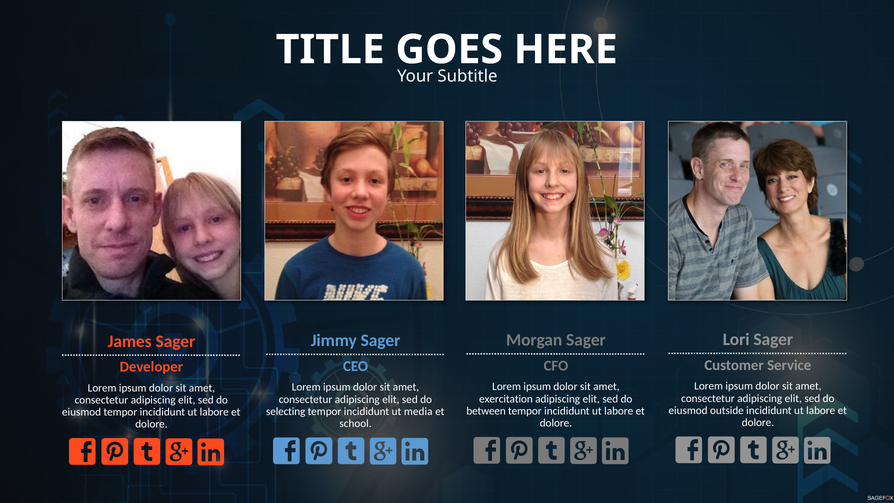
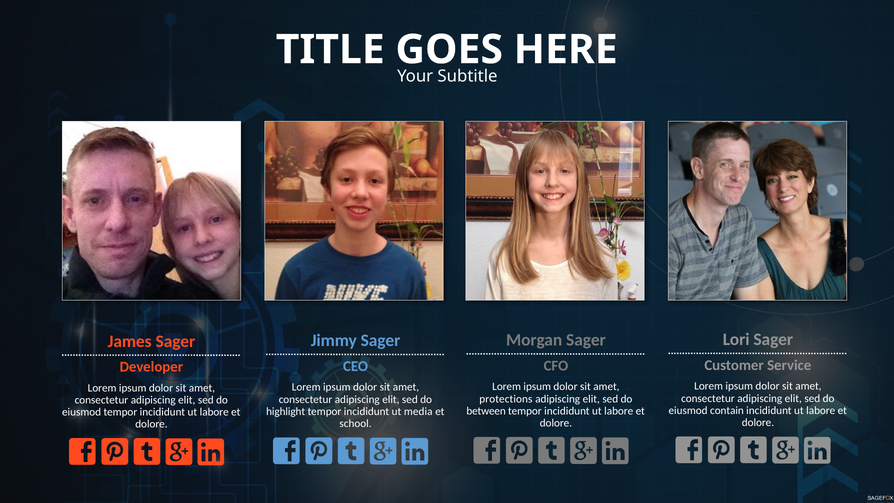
exercitation: exercitation -> protections (506, 399)
outside: outside -> contain (727, 410)
selecting: selecting -> highlight (286, 411)
